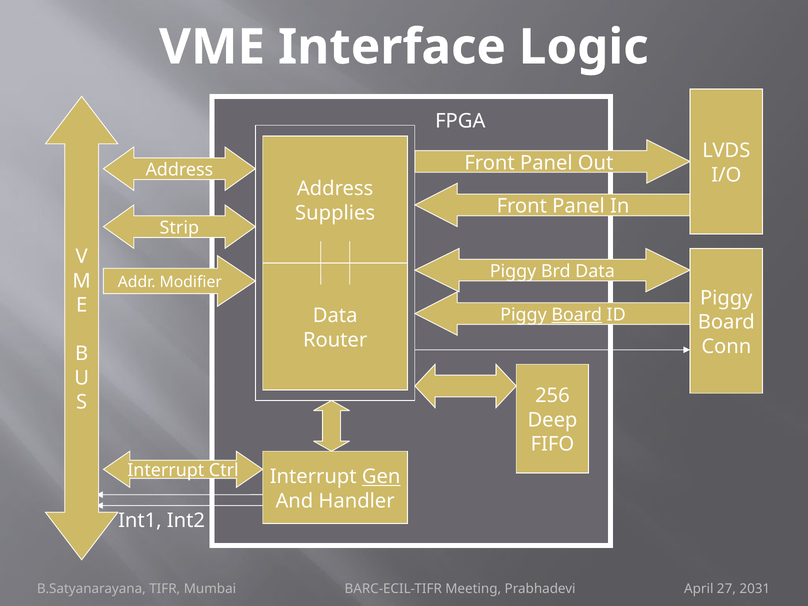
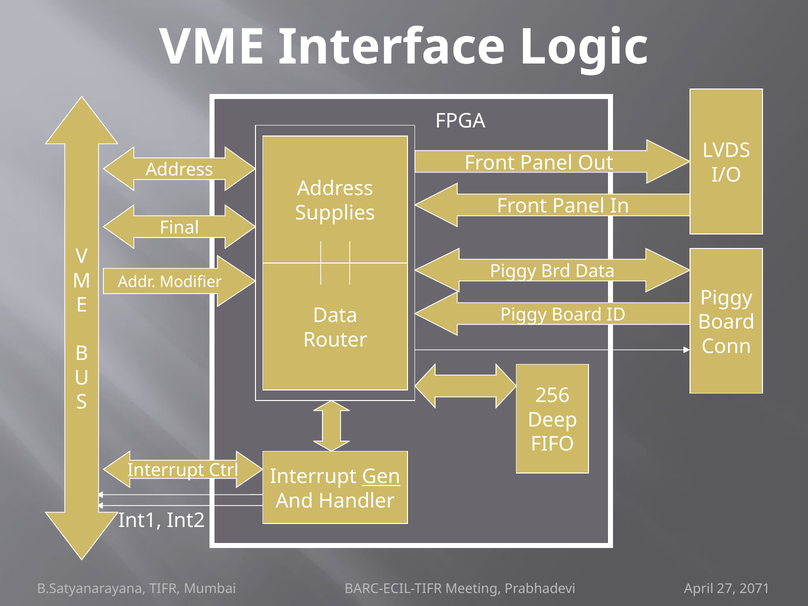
Strip: Strip -> Final (179, 228)
Board underline: present -> none (577, 315)
2031: 2031 -> 2071 (755, 589)
